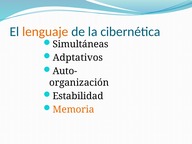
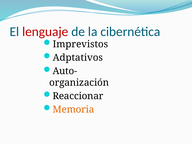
lenguaje colour: orange -> red (45, 32)
Simultáneas: Simultáneas -> Imprevistos (80, 44)
Estabilidad: Estabilidad -> Reaccionar (78, 96)
